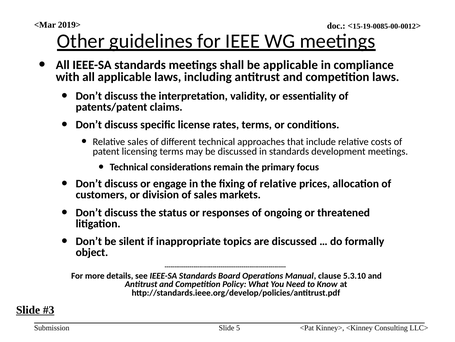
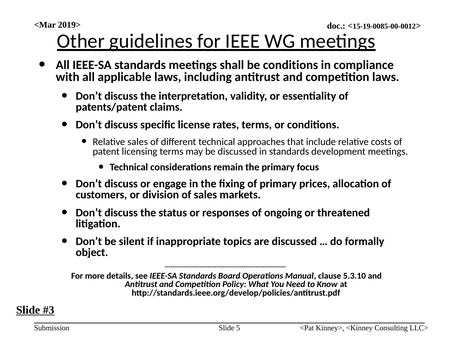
be applicable: applicable -> conditions (290, 65)
of relative: relative -> primary (278, 183)
